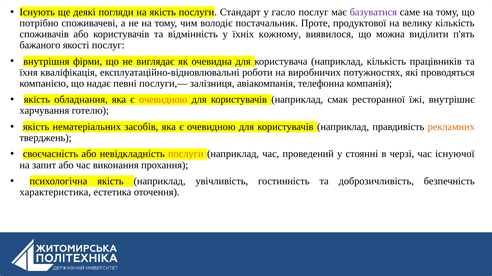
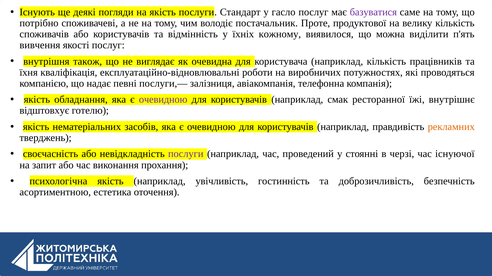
бажаного: бажаного -> вивчення (40, 45)
фірми: фірми -> також (88, 61)
очевидною colour: orange -> purple (163, 100)
харчування: харчування -> відштовхує (44, 111)
послуги colour: orange -> purple (186, 154)
характеристика: характеристика -> асортиментною (55, 193)
